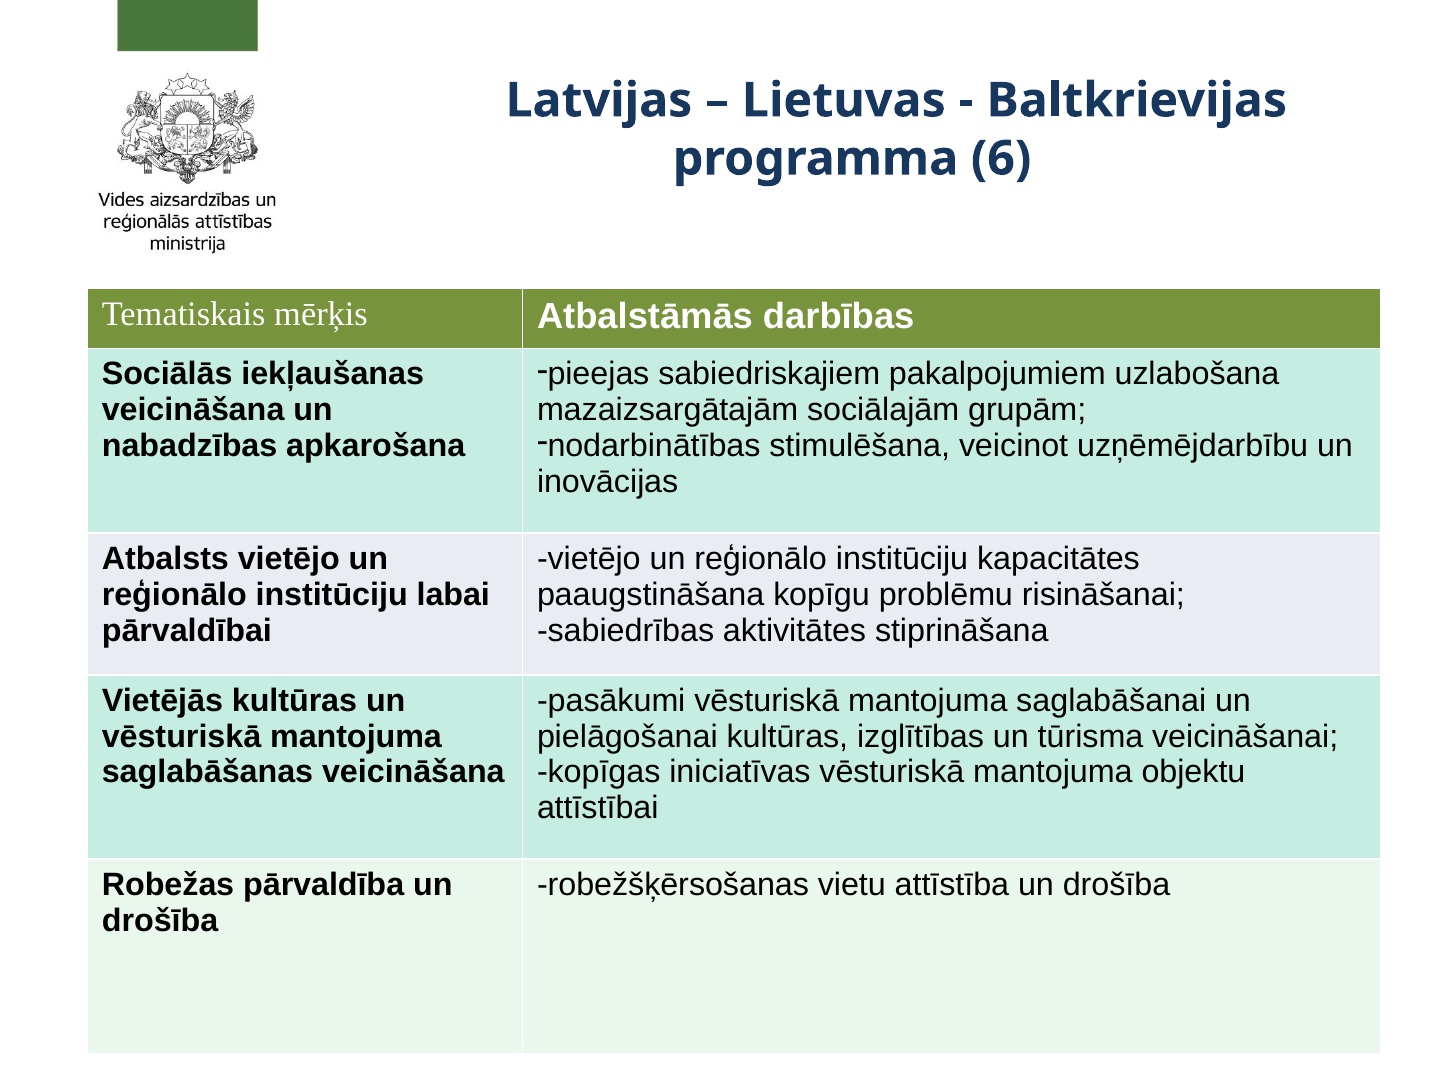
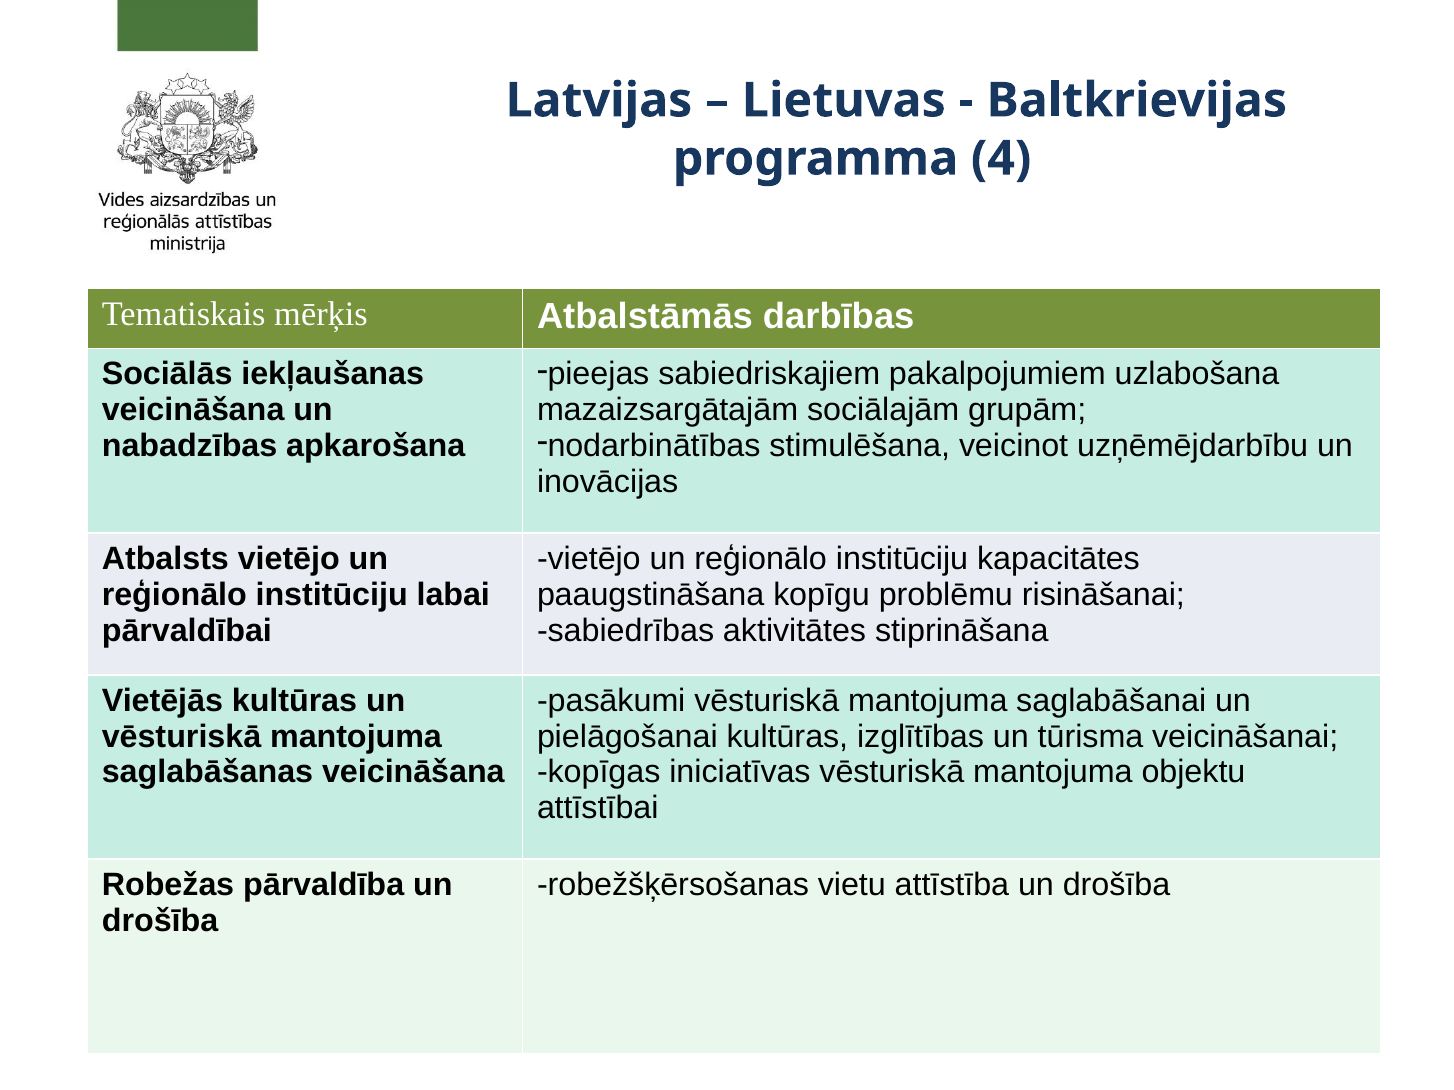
6: 6 -> 4 (1001, 159)
